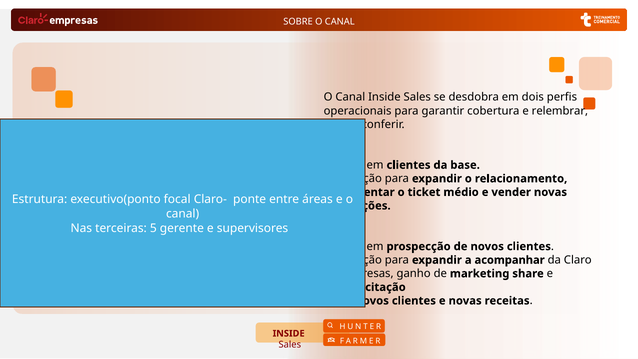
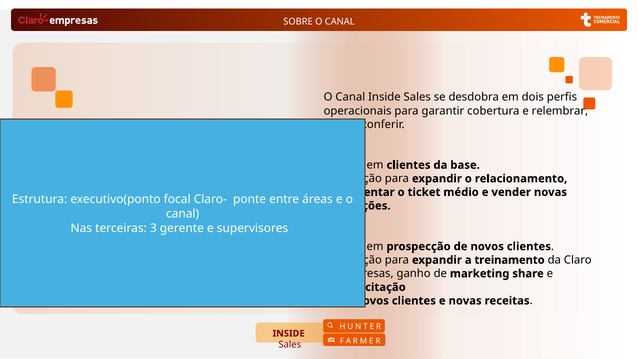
5: 5 -> 3 (153, 228)
acompanhar: acompanhar -> treinamento (510, 260)
